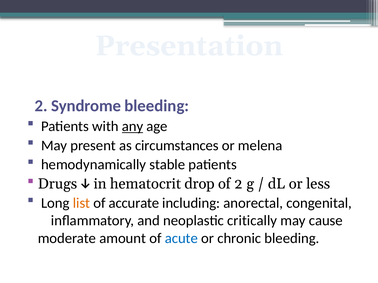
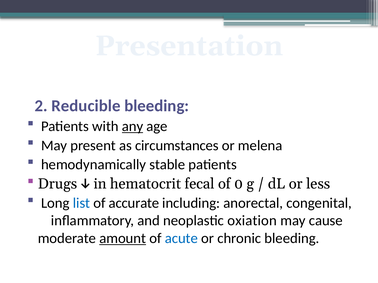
Syndrome: Syndrome -> Reducible (86, 106)
drop: drop -> fecal (200, 184)
of 2: 2 -> 0 (239, 184)
list colour: orange -> blue (81, 203)
critically: critically -> oxiation (252, 221)
amount underline: none -> present (123, 239)
